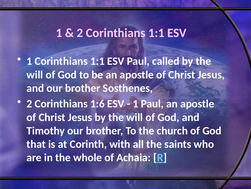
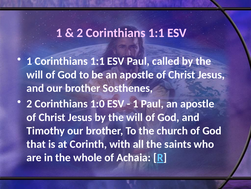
1:6: 1:6 -> 1:0 (97, 103)
